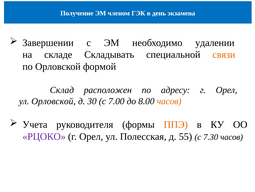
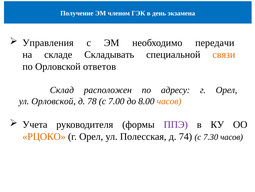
Завершении: Завершении -> Управления (48, 43)
удалении: удалении -> передачи (215, 43)
формой: формой -> ответов (100, 66)
30: 30 -> 78 (92, 101)
ППЭ colour: orange -> purple (176, 124)
РЦОКО colour: purple -> orange (44, 136)
55: 55 -> 74 (185, 136)
